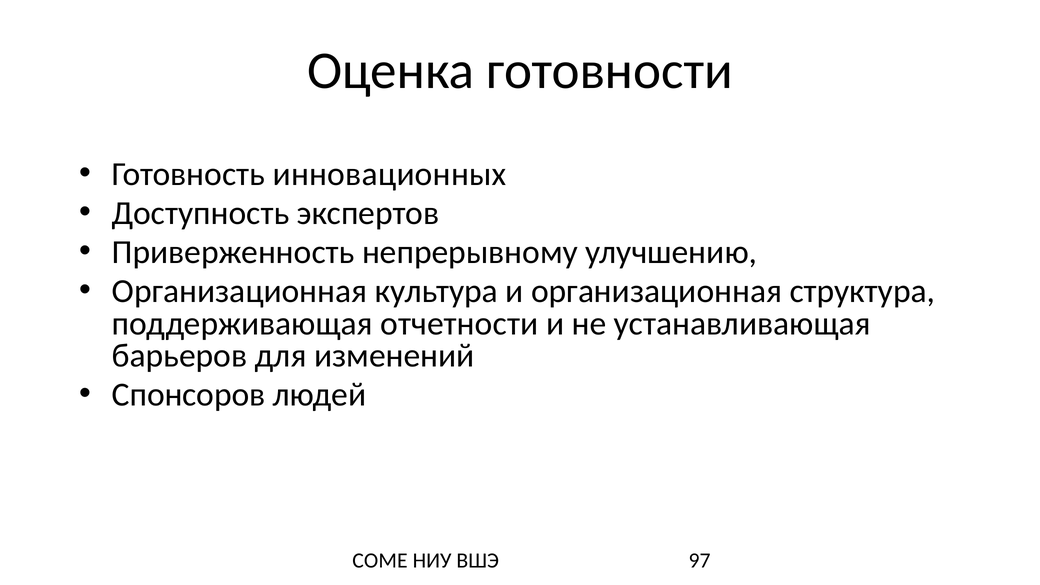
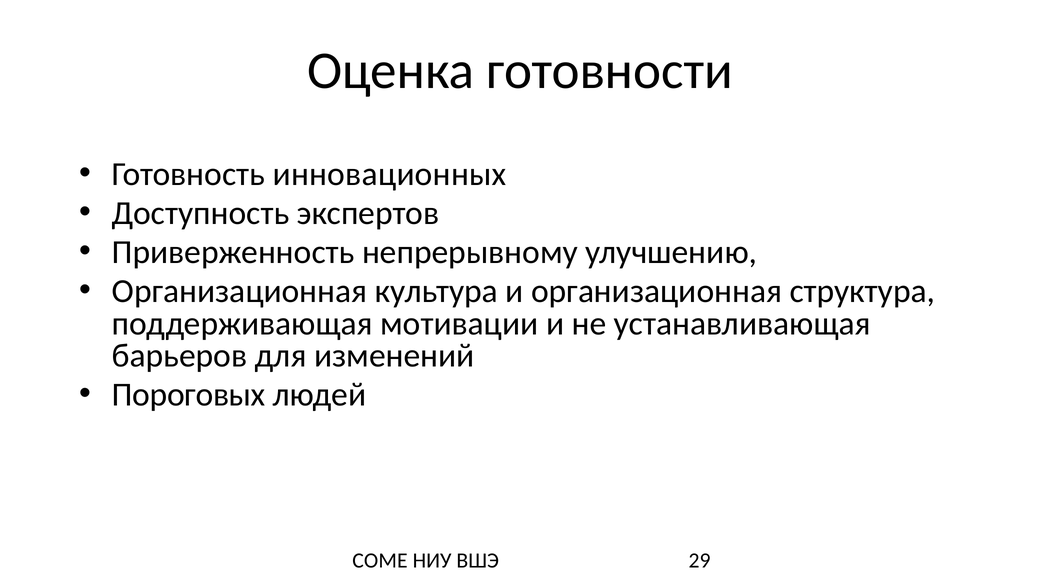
отчетности: отчетности -> мотивации (459, 323)
Спонсоров: Спонсоров -> Пороговых (189, 395)
97: 97 -> 29 (700, 561)
